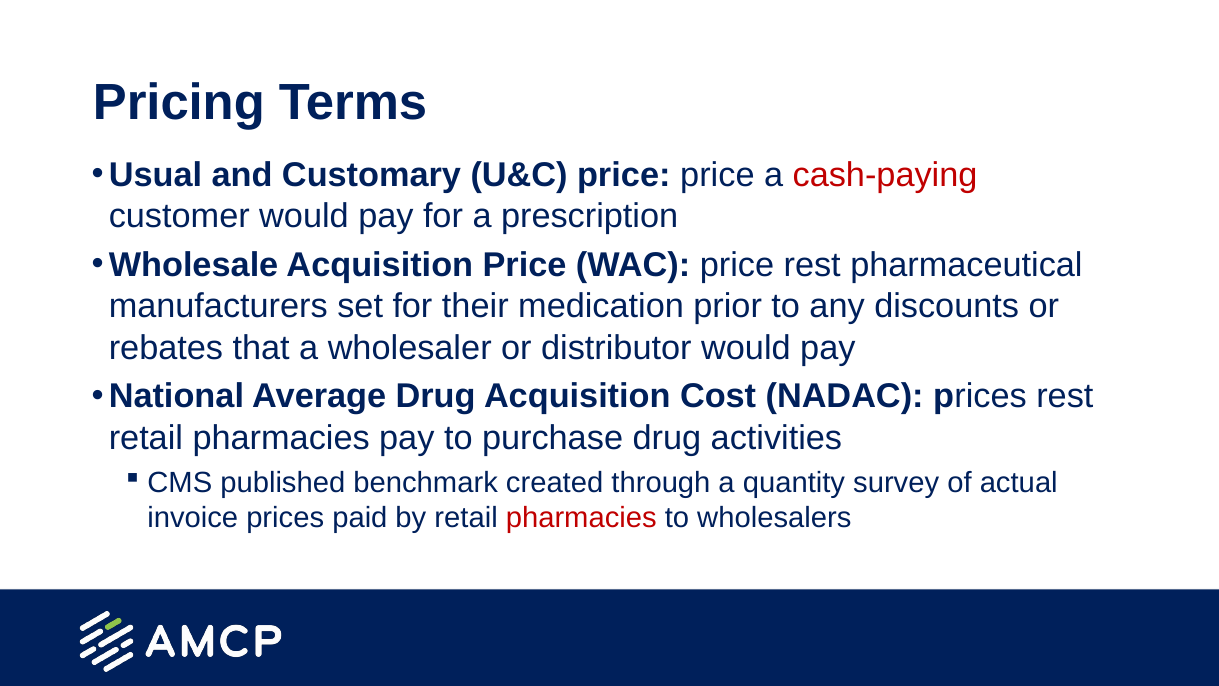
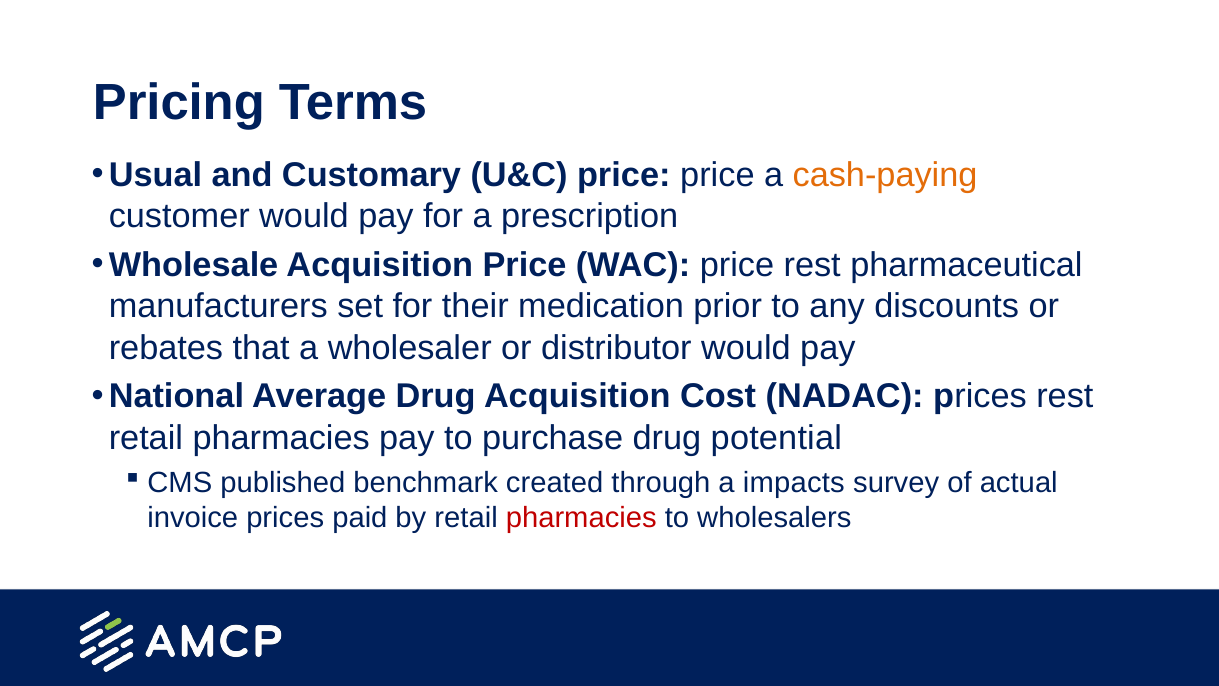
cash-paying colour: red -> orange (885, 175)
activities: activities -> potential (776, 438)
quantity: quantity -> impacts (794, 483)
